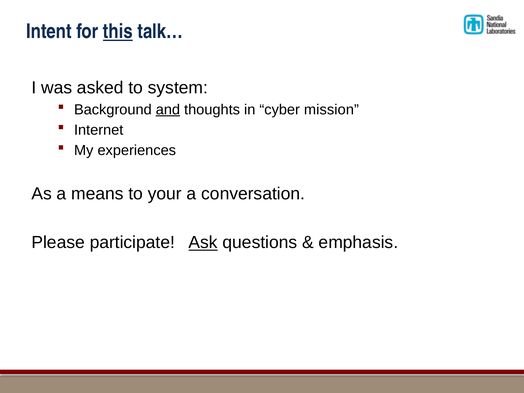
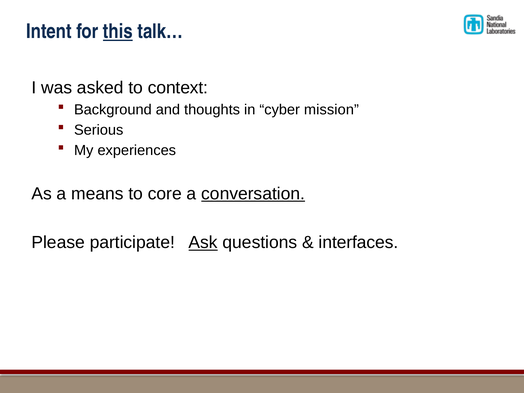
system: system -> context (178, 88)
and underline: present -> none (168, 110)
Internet: Internet -> Serious (99, 130)
your: your -> core (165, 194)
conversation underline: none -> present (253, 194)
emphasis: emphasis -> interfaces (358, 243)
